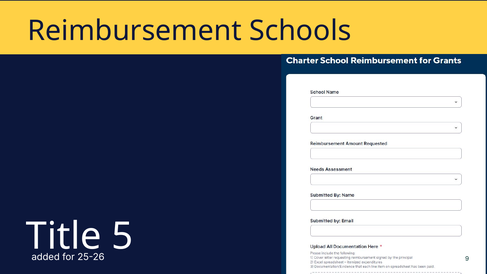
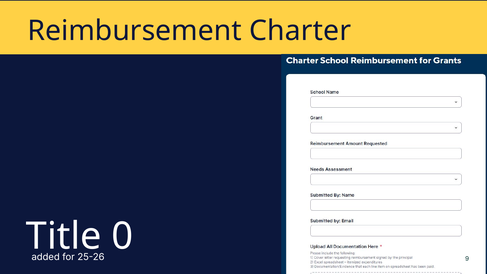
Schools: Schools -> Charter (300, 31)
5: 5 -> 0 (122, 236)
